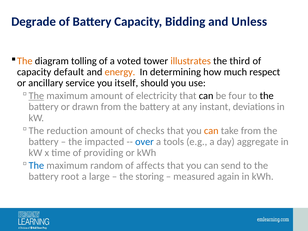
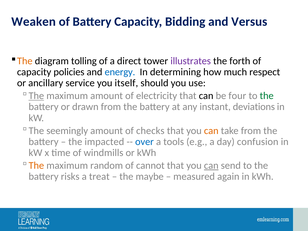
Degrade: Degrade -> Weaken (34, 22)
Unless: Unless -> Versus (249, 22)
voted: voted -> direct (129, 61)
illustrates colour: orange -> purple (191, 61)
third: third -> forth (240, 61)
default: default -> policies (69, 72)
energy colour: orange -> blue (120, 72)
the colour: black -> green (267, 96)
reduction: reduction -> seemingly (67, 131)
aggregate: aggregate -> confusion (258, 142)
providing: providing -> windmills (103, 153)
The colour: blue -> orange (36, 165)
affects: affects -> cannot (150, 165)
can underline: none -> present (211, 165)
root: root -> risks (70, 177)
large: large -> treat (99, 177)
storing: storing -> maybe (150, 177)
